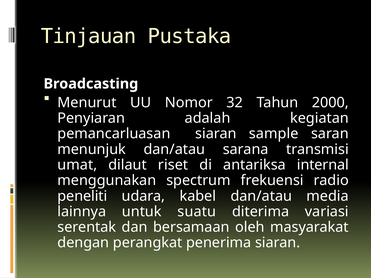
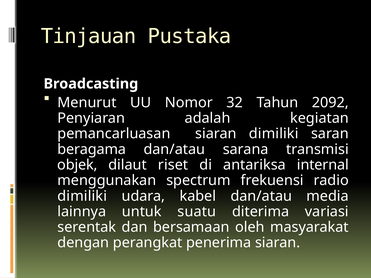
2000: 2000 -> 2092 (330, 103)
siaran sample: sample -> dimiliki (274, 134)
menunjuk: menunjuk -> beragama (92, 149)
umat: umat -> objek (77, 165)
peneliti: peneliti -> dimiliki (82, 196)
